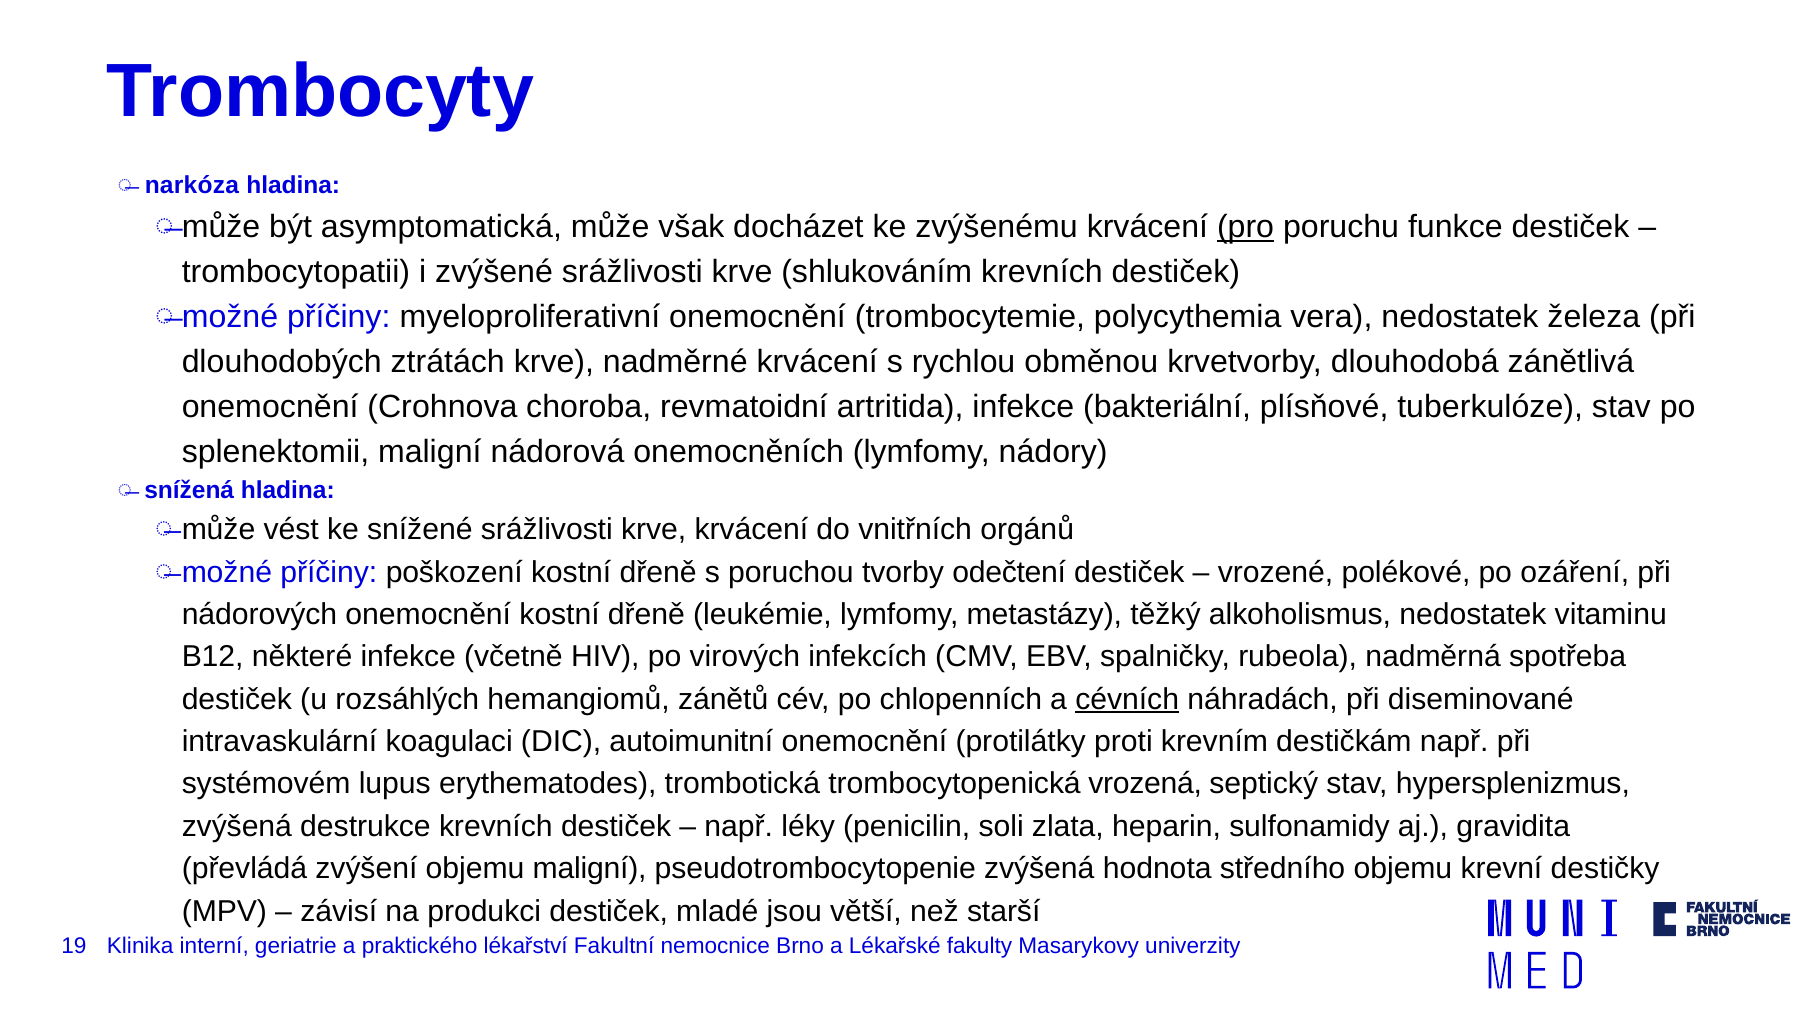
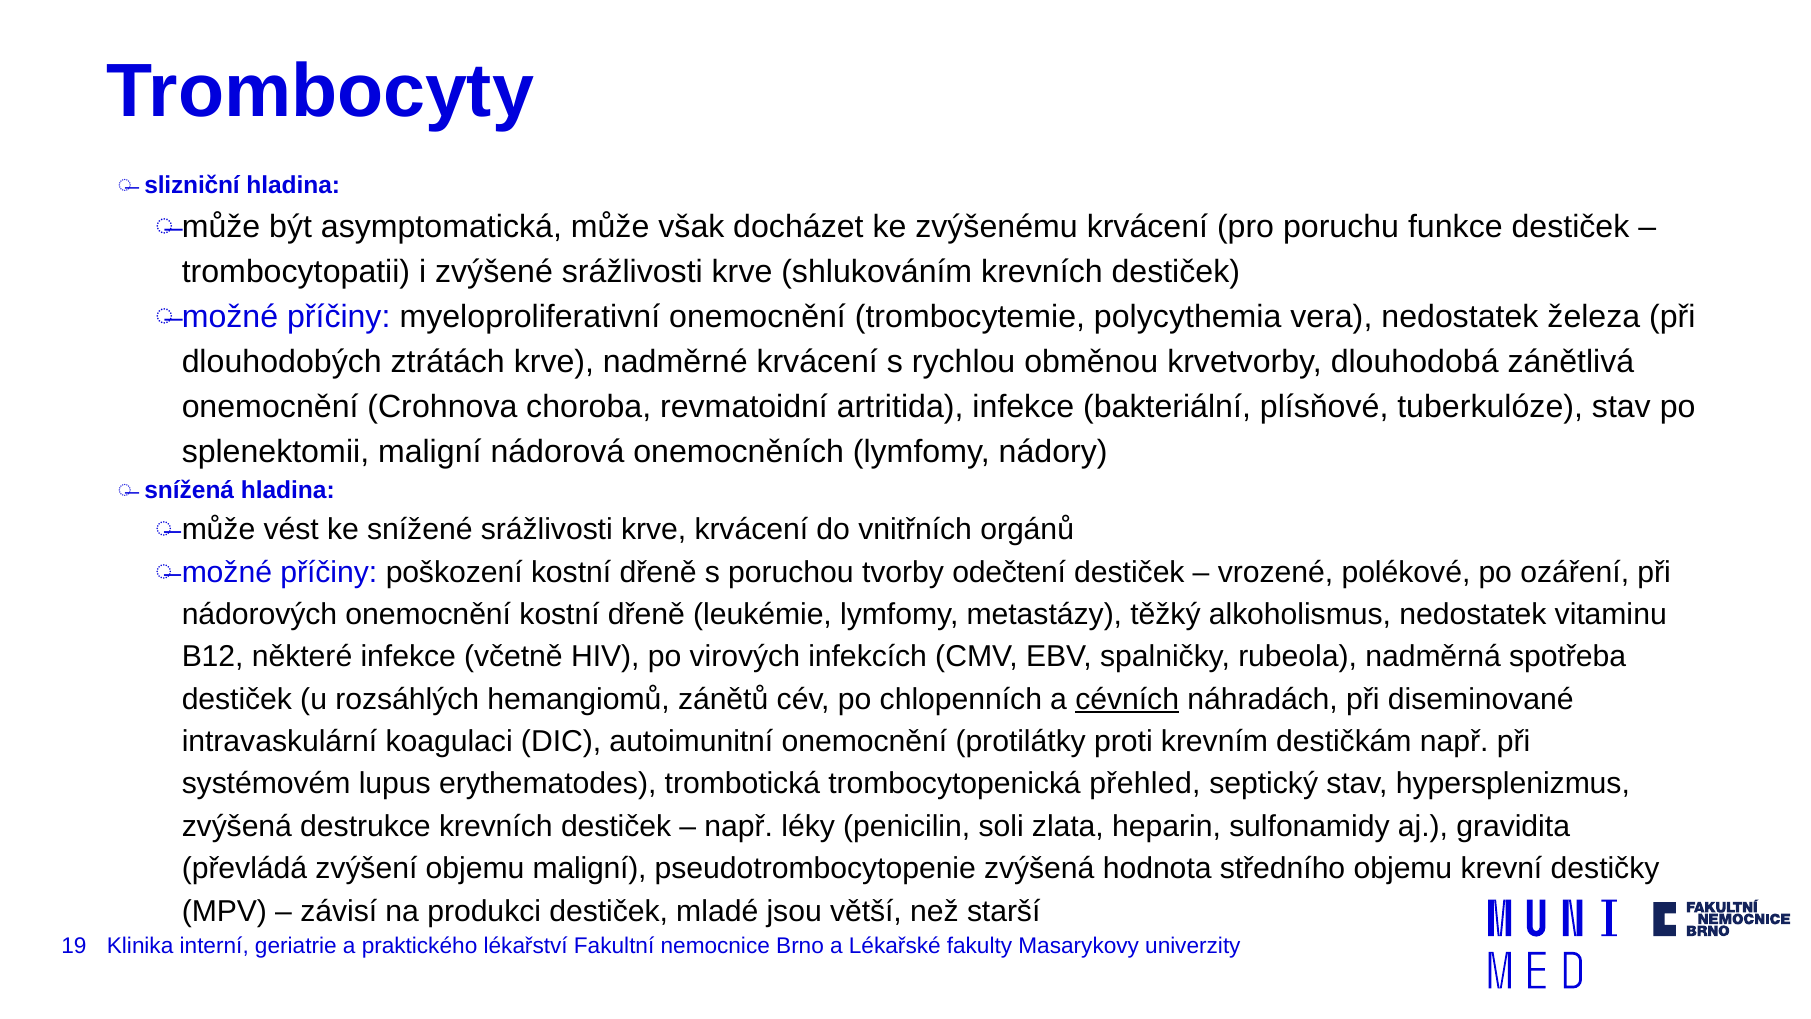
narkóza: narkóza -> slizniční (192, 186)
pro underline: present -> none (1246, 227)
vrozená: vrozená -> přehled (1145, 784)
